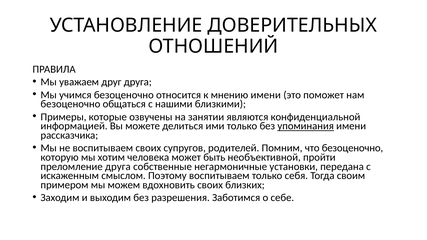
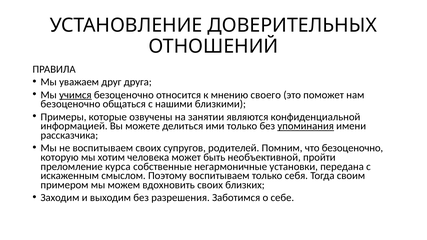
учимся underline: none -> present (75, 95)
мнению имени: имени -> своего (266, 95)
преломление друга: друга -> курса (118, 167)
